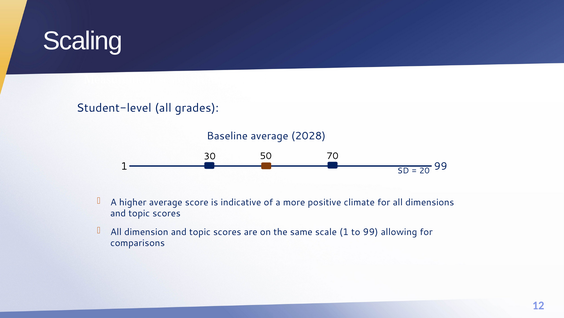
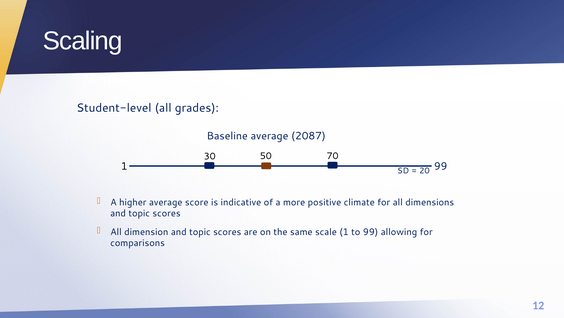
2028: 2028 -> 2087 (308, 136)
